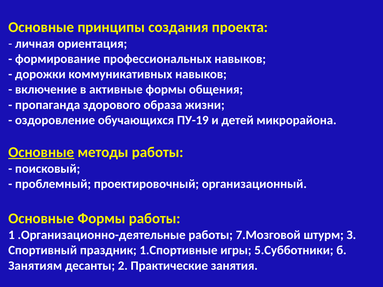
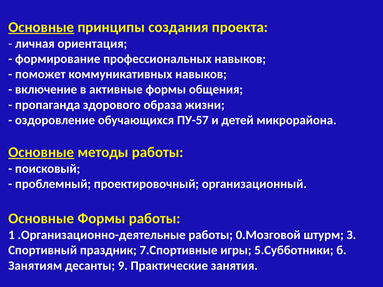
Основные underline: none -> present (41, 27)
дорожки: дорожки -> поможет (40, 74)
ПУ-19: ПУ-19 -> ПУ-57 (193, 120)
7.Мозговой: 7.Мозговой -> 0.Мозговой (268, 235)
1.Спортивные: 1.Спортивные -> 7.Спортивные (179, 250)
2: 2 -> 9 (123, 266)
